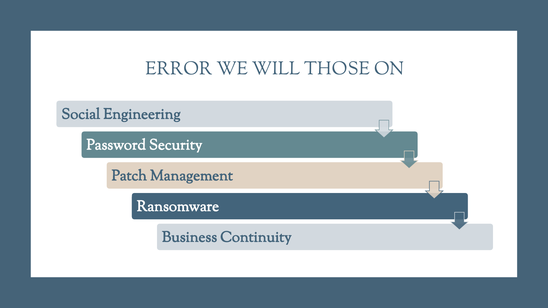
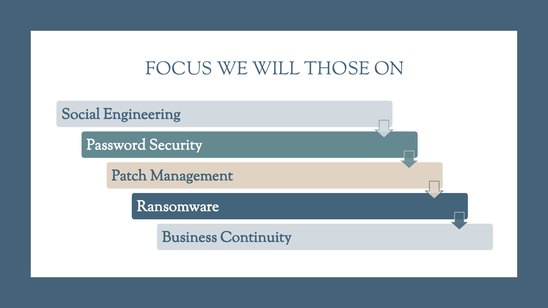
ERROR: ERROR -> FOCUS (179, 68)
